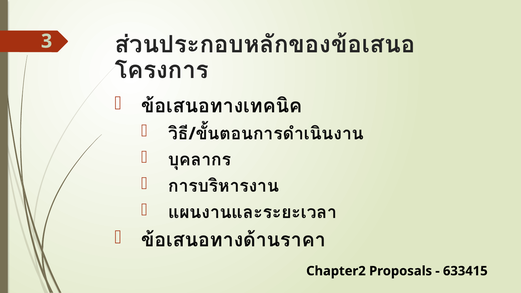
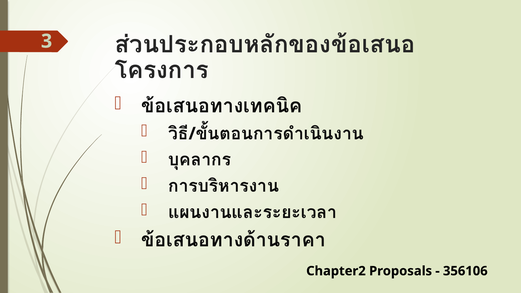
633415: 633415 -> 356106 (465, 271)
